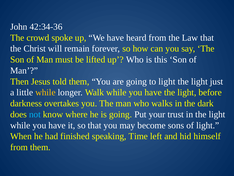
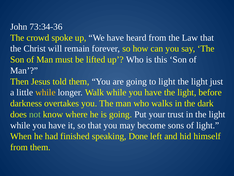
42:34-36: 42:34-36 -> 73:34-36 (46, 27)
not colour: light blue -> light green (35, 114)
Time: Time -> Done (138, 136)
